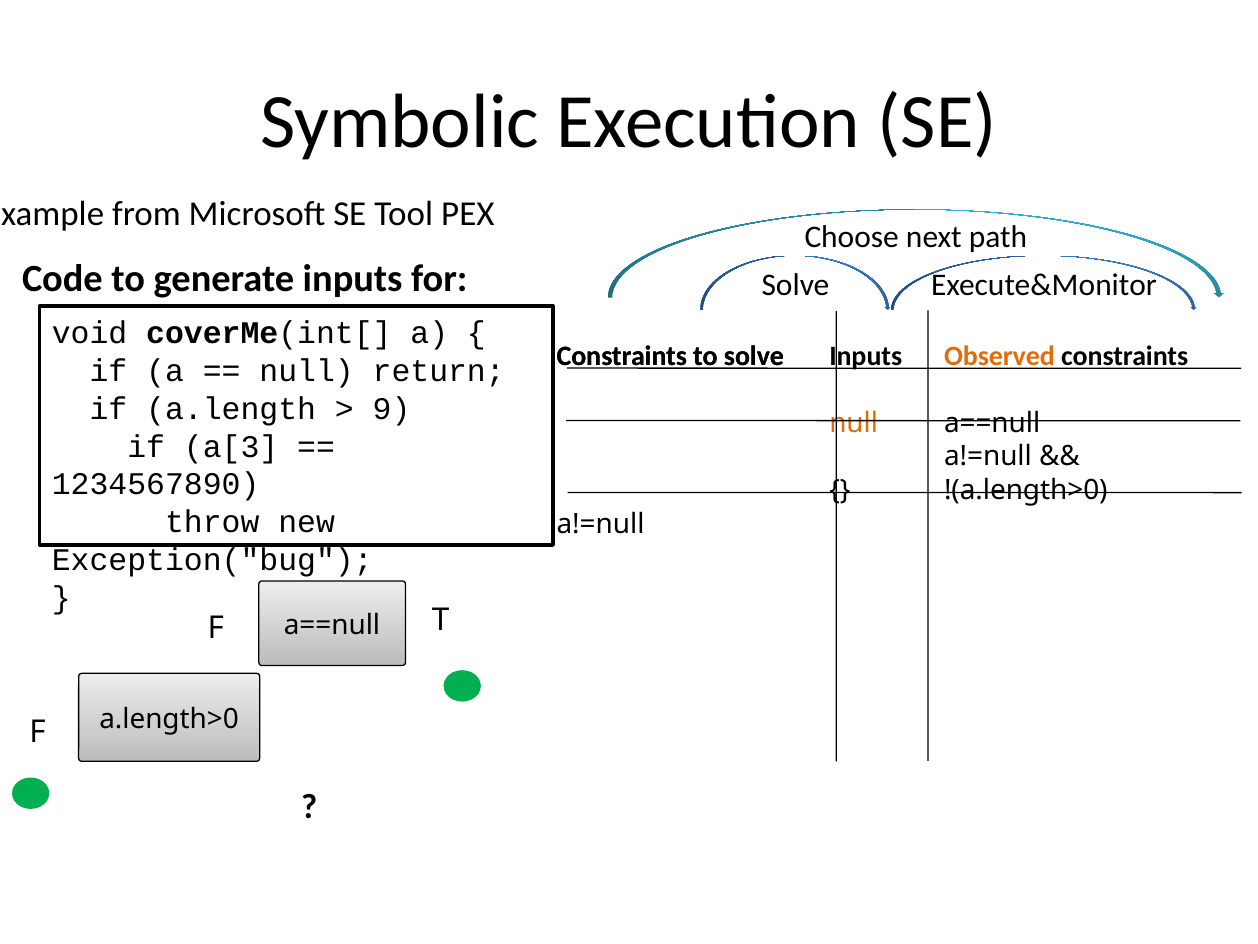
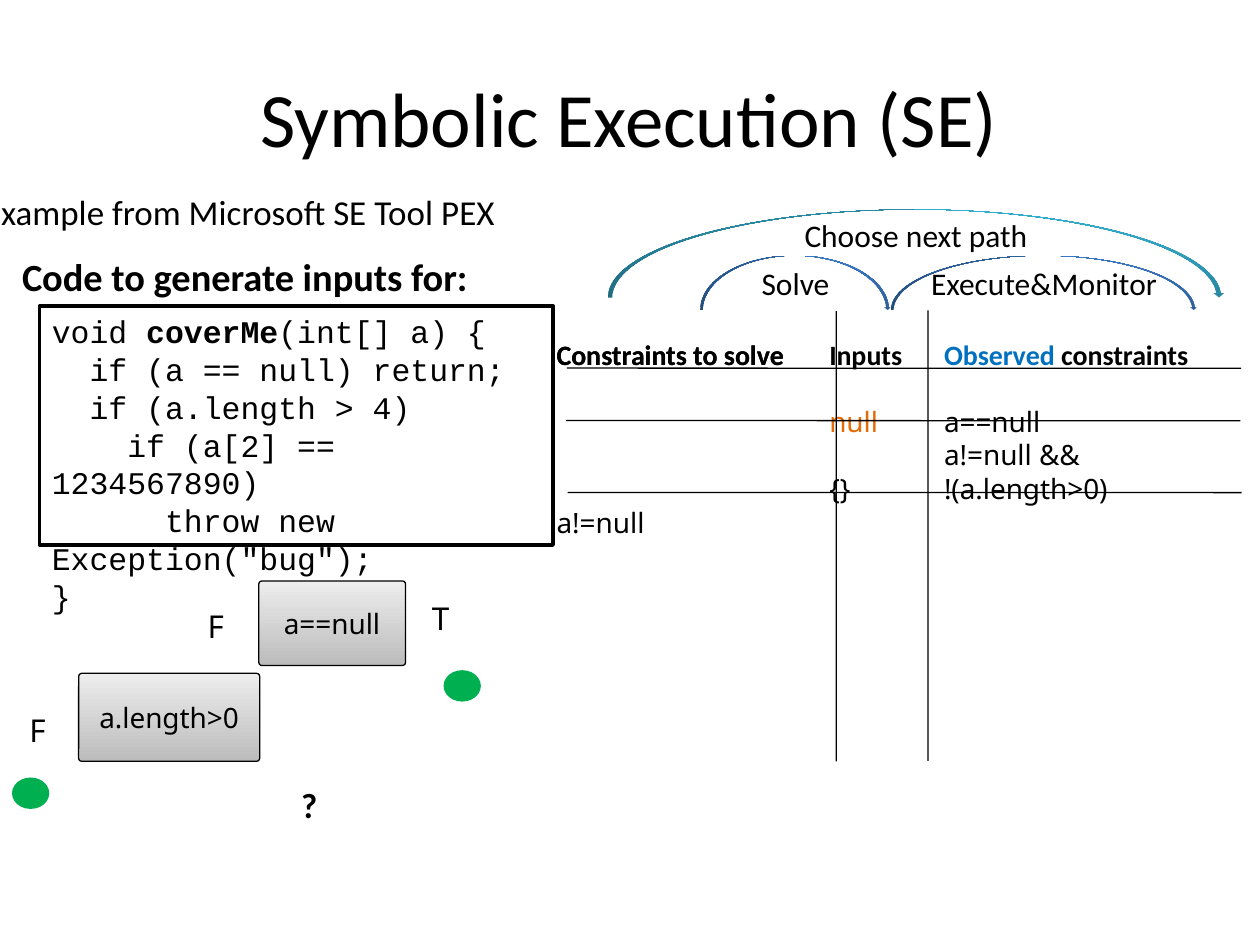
Observed colour: orange -> blue (999, 356)
9: 9 -> 4 (392, 409)
a[3: a[3 -> a[2 (231, 446)
